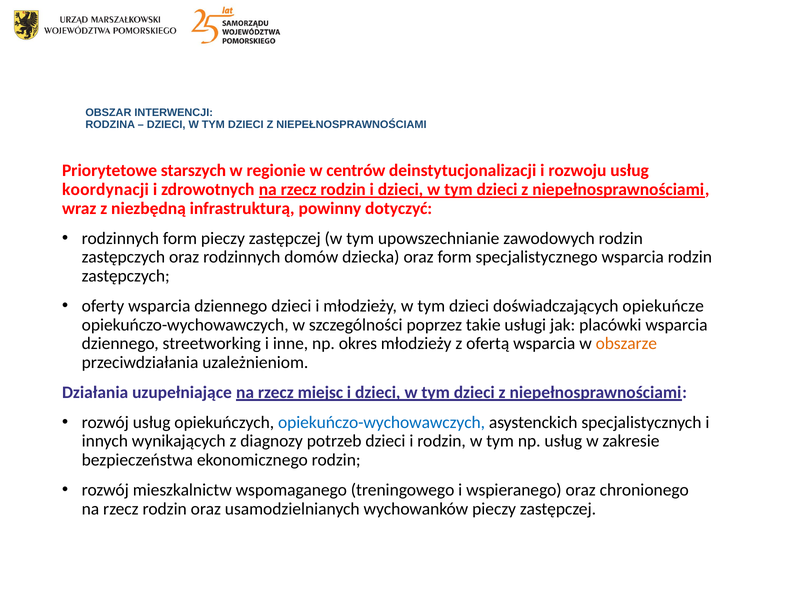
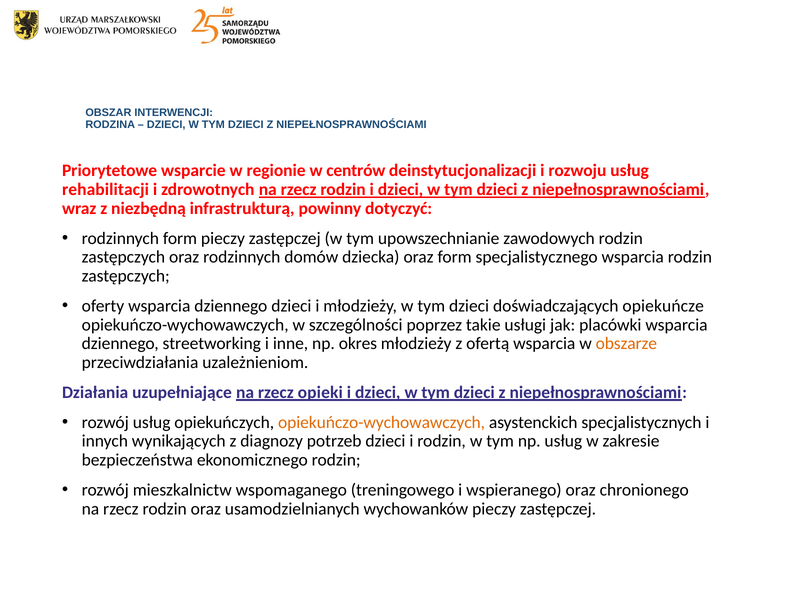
starszych: starszych -> wsparcie (193, 171)
koordynacji: koordynacji -> rehabilitacji (106, 189)
miejsc: miejsc -> opieki (320, 392)
opiekuńczo-wychowawczych colour: blue -> orange (382, 422)
